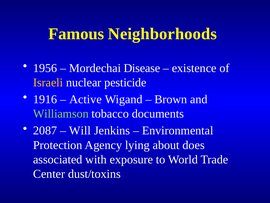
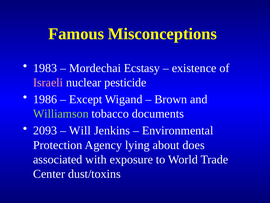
Neighborhoods: Neighborhoods -> Misconceptions (162, 34)
1956: 1956 -> 1983 (45, 68)
Disease: Disease -> Ecstasy (142, 68)
Israeli colour: yellow -> pink (48, 82)
1916: 1916 -> 1986 (45, 99)
Active: Active -> Except (86, 99)
2087: 2087 -> 2093 (45, 130)
